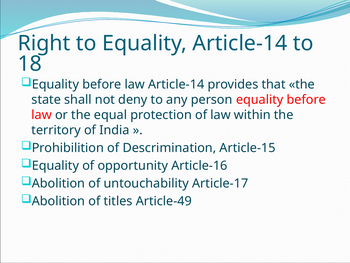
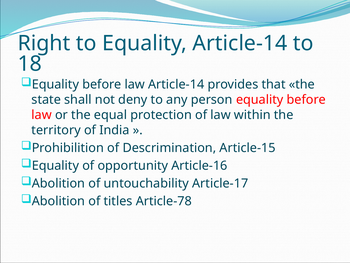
Article-49: Article-49 -> Article-78 (164, 201)
